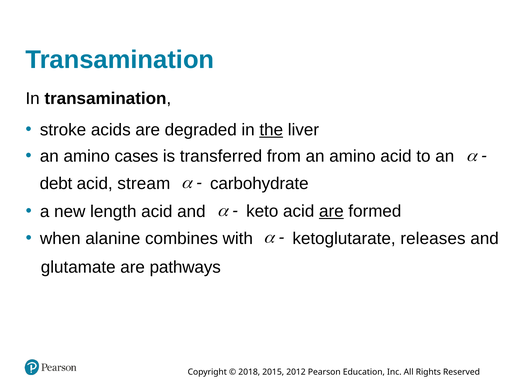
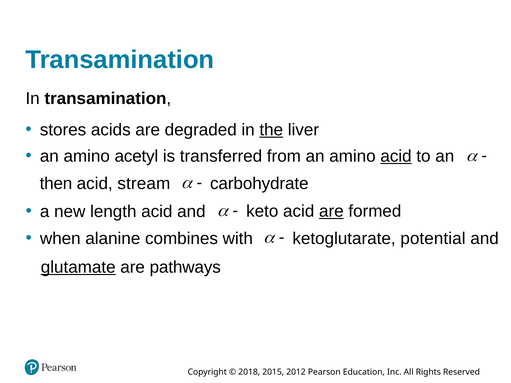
stroke: stroke -> stores (63, 130)
cases: cases -> acetyl (136, 156)
acid underline: none -> present (396, 156)
debt: debt -> then (56, 184)
releases: releases -> potential (433, 239)
glutamate underline: none -> present (78, 267)
